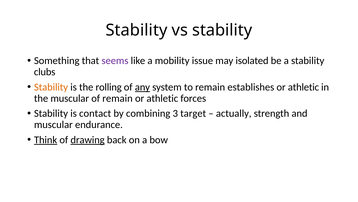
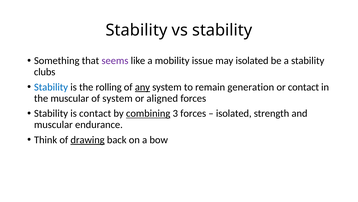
Stability colour: orange -> blue (51, 87)
establishes: establishes -> generation (251, 87)
athletic: athletic -> contact (303, 87)
of remain: remain -> system (118, 98)
athletic: athletic -> aligned (162, 98)
combining underline: none -> present (148, 113)
3 target: target -> forces (193, 113)
actually: actually -> isolated (234, 113)
Think underline: present -> none (46, 139)
